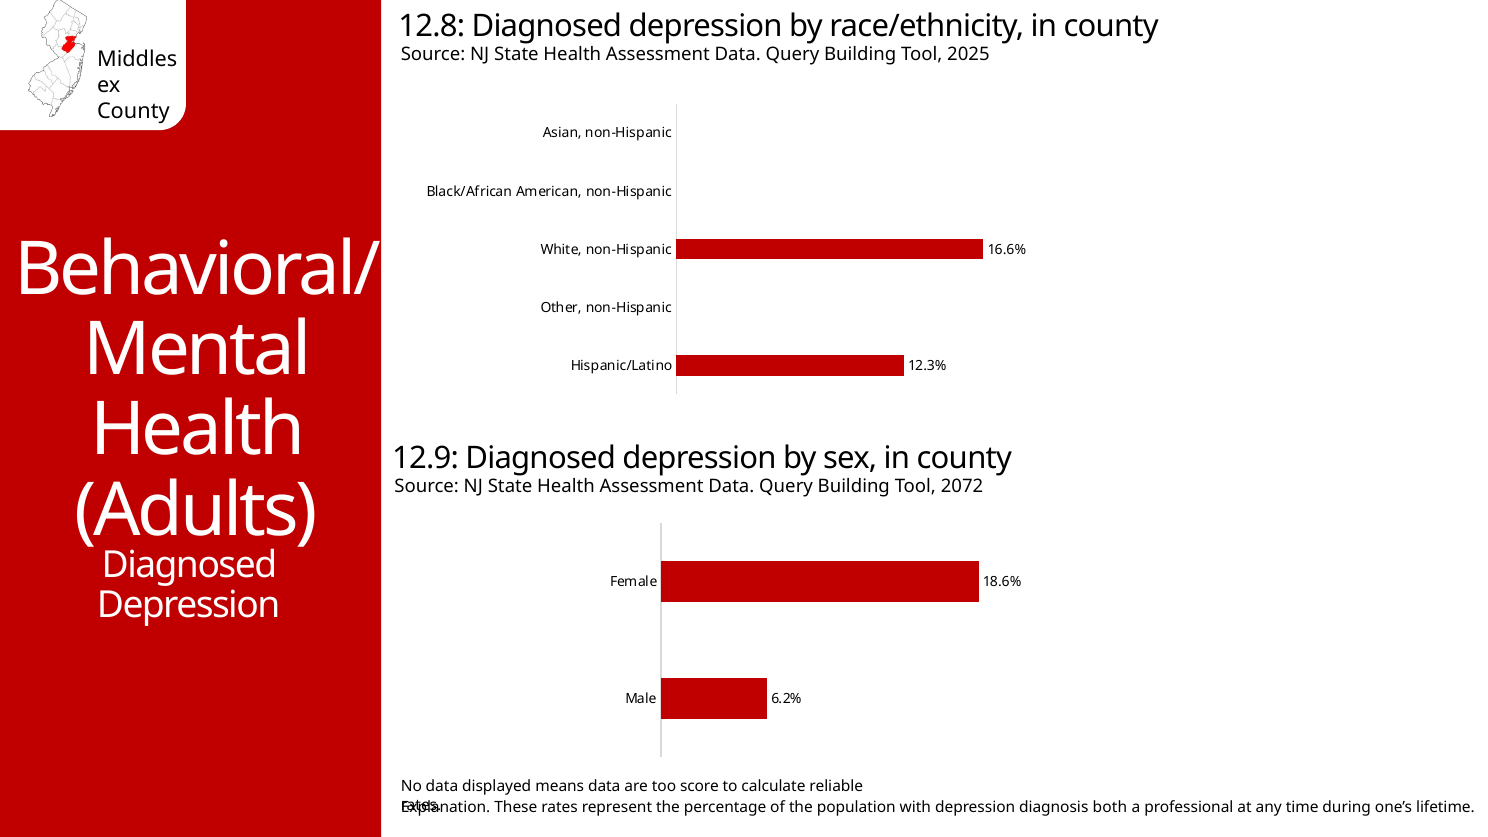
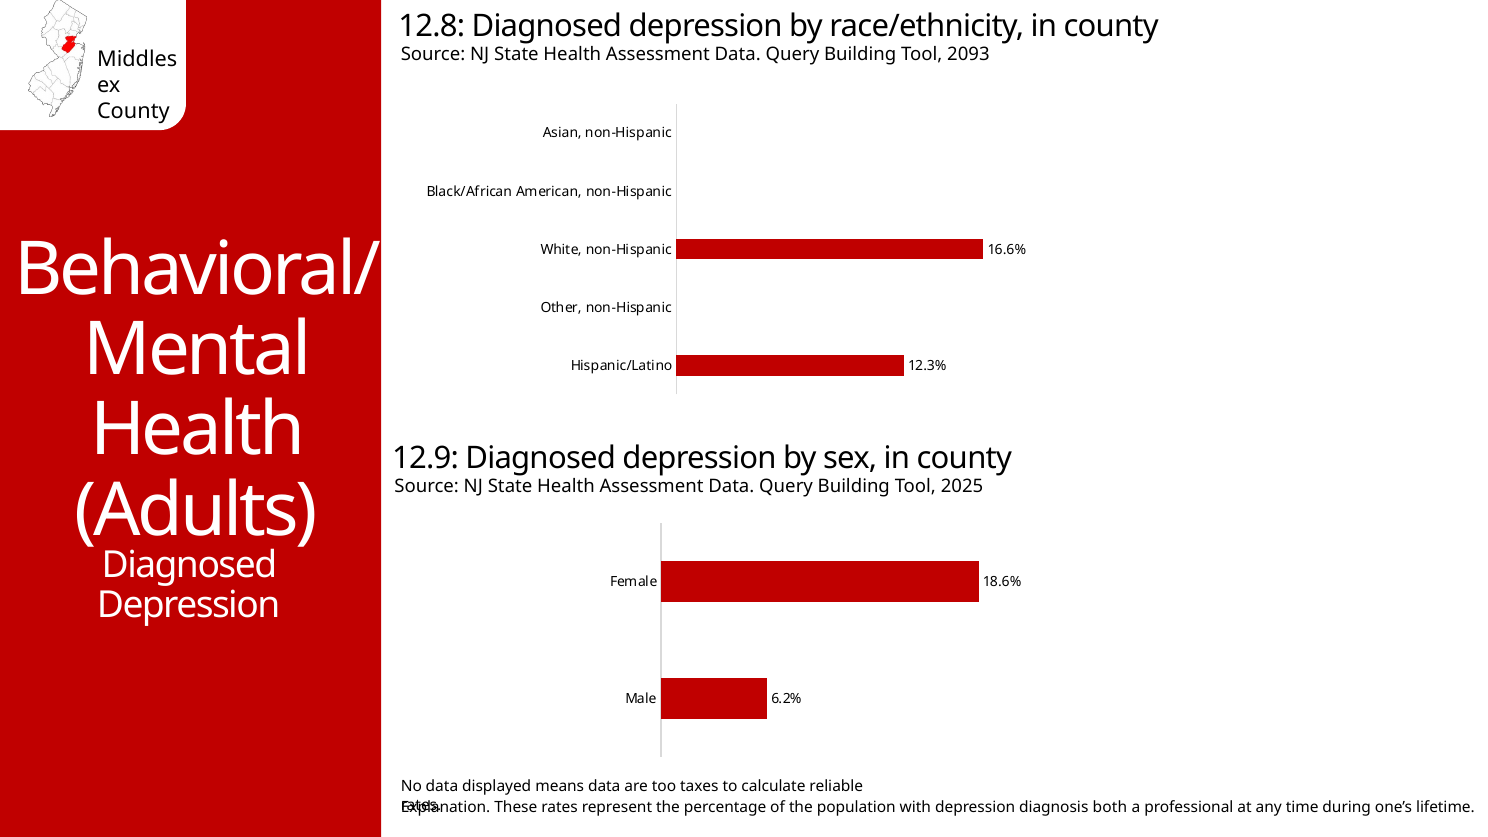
2025: 2025 -> 2093 (968, 54)
2072: 2072 -> 2025 (962, 486)
score: score -> taxes (699, 787)
